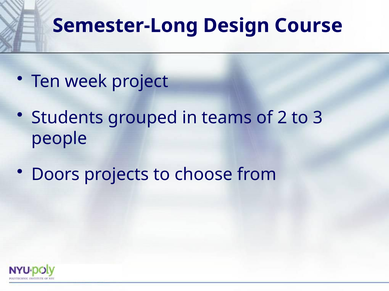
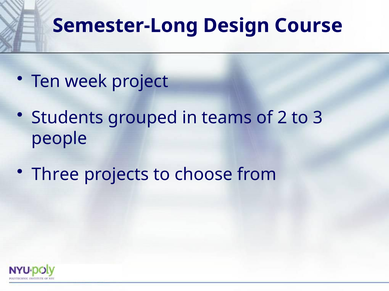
Doors: Doors -> Three (55, 175)
